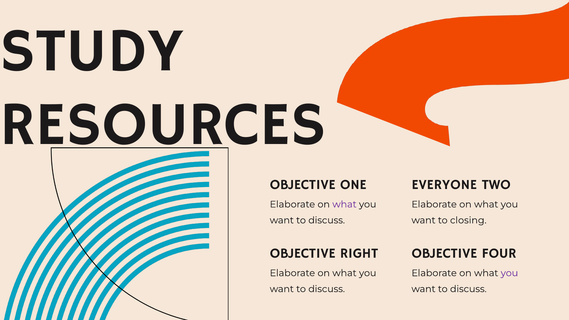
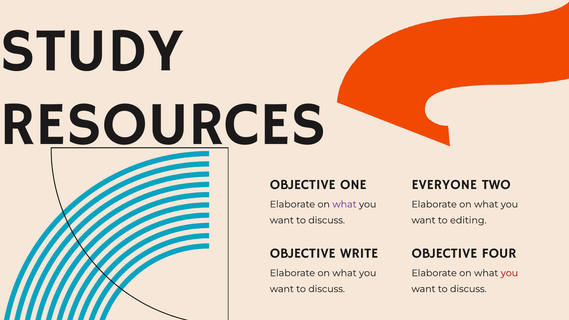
closing: closing -> editing (468, 220)
RIGHT: RIGHT -> WRITE (359, 253)
you colour: purple -> red (509, 273)
